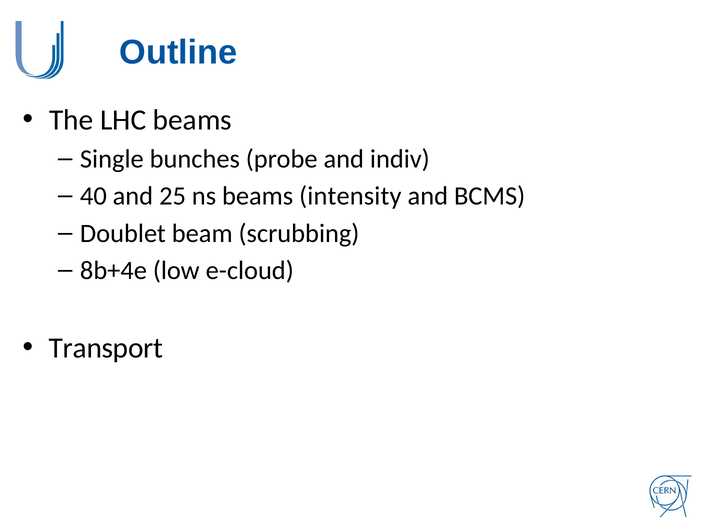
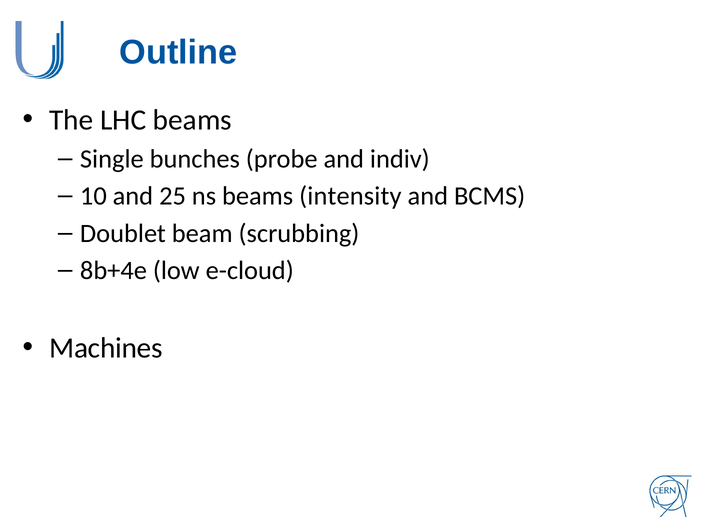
40: 40 -> 10 (93, 196)
Transport: Transport -> Machines (106, 348)
